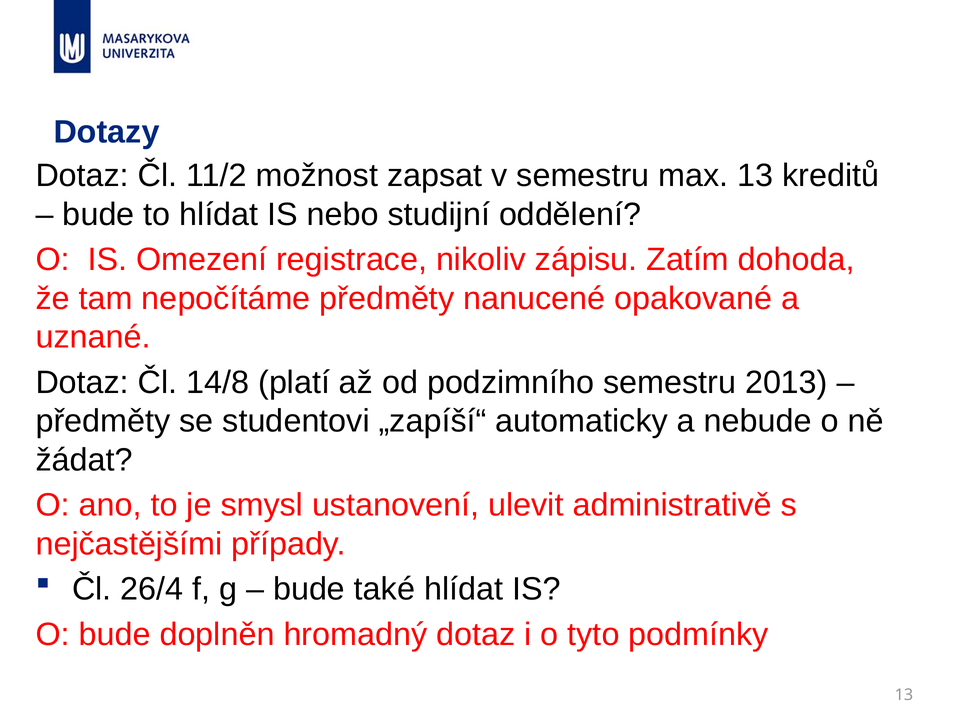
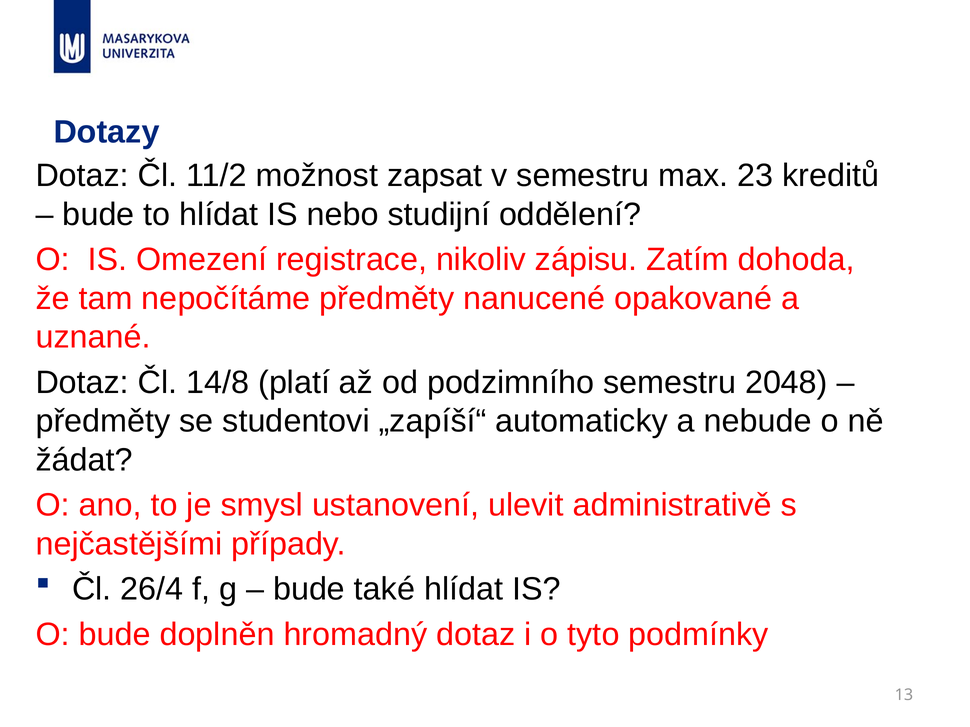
max 13: 13 -> 23 (755, 176)
2013: 2013 -> 2048 (786, 383)
